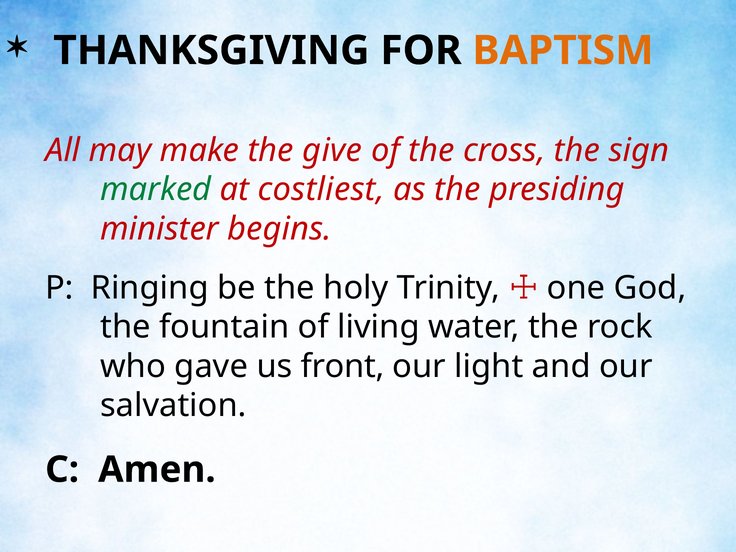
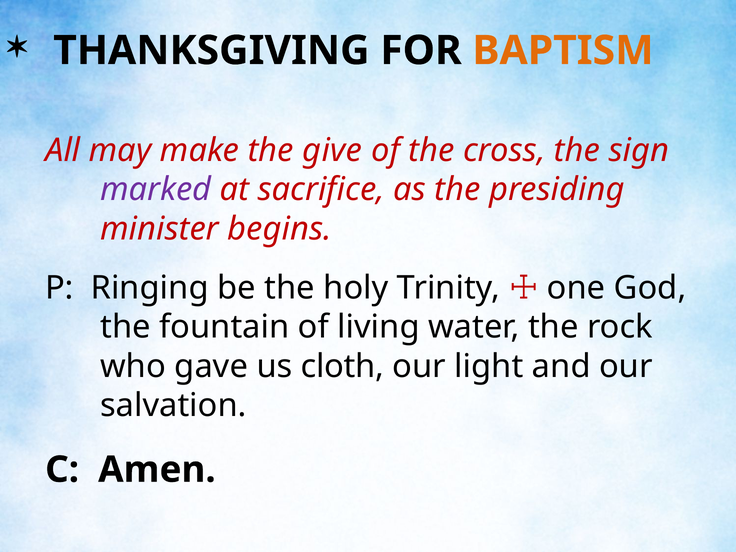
marked colour: green -> purple (156, 190)
costliest: costliest -> sacrifice (321, 190)
front: front -> cloth (343, 366)
